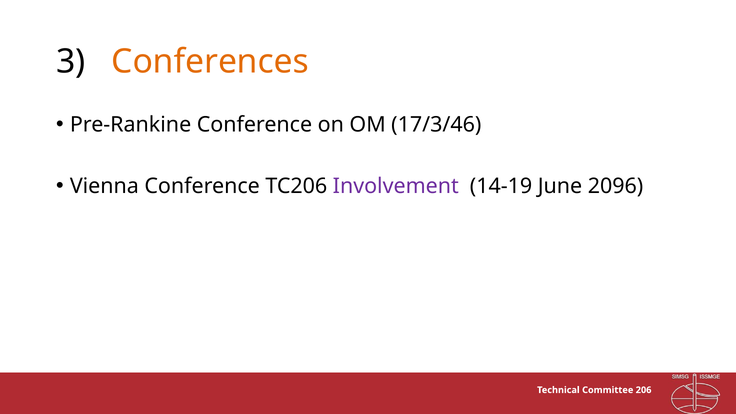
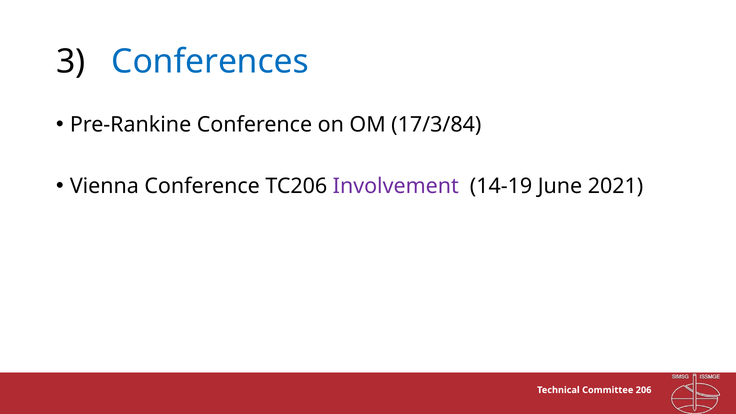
Conferences colour: orange -> blue (210, 62)
17/3/46: 17/3/46 -> 17/3/84 (436, 124)
2096: 2096 -> 2021 (616, 186)
